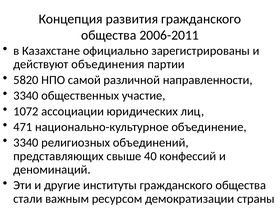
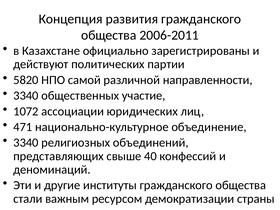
объединения: объединения -> политических (108, 64)
